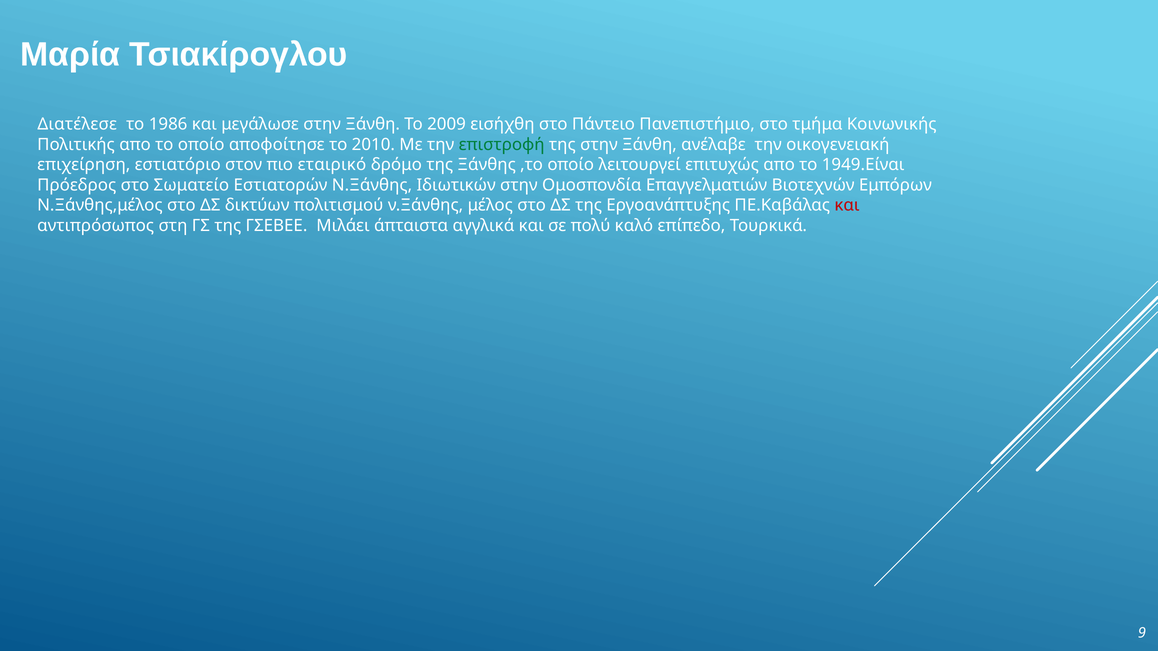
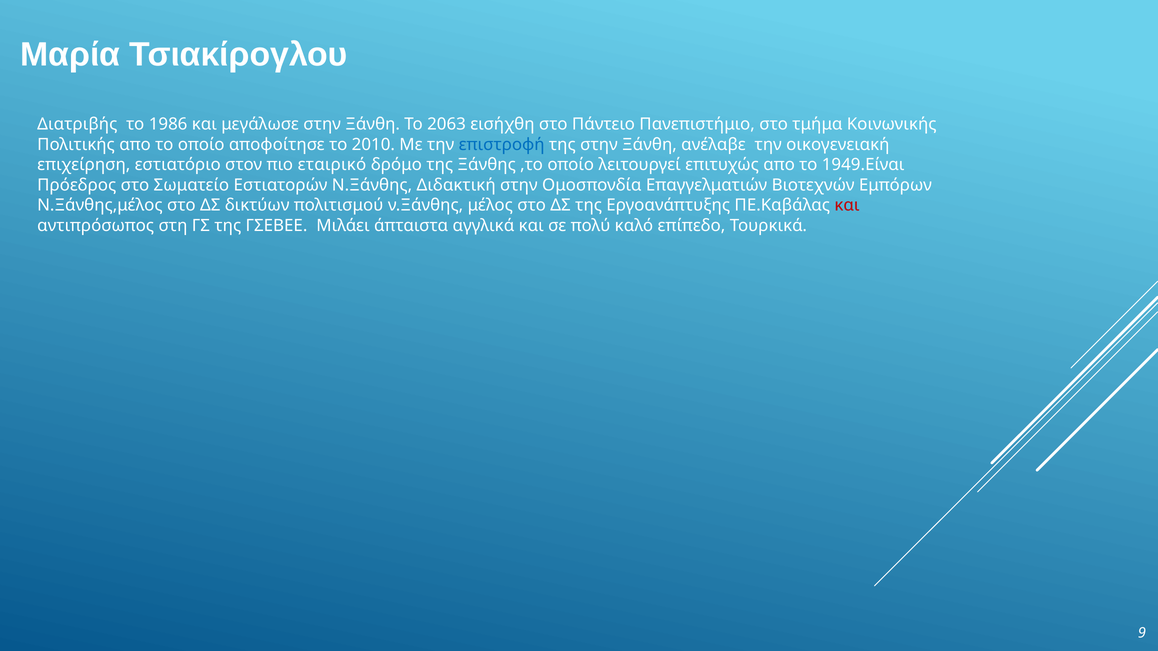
Διατέλεσε: Διατέλεσε -> Διατριβής (77, 124)
2009: 2009 -> 2063 (447, 124)
επιστροφή colour: green -> blue (502, 145)
Ιδιωτικών: Ιδιωτικών -> Διδακτική (456, 185)
